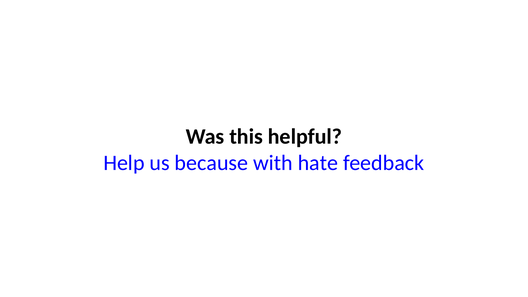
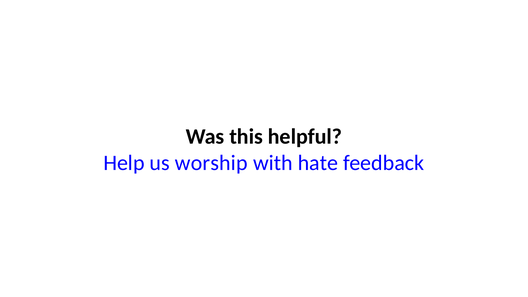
because: because -> worship (211, 163)
